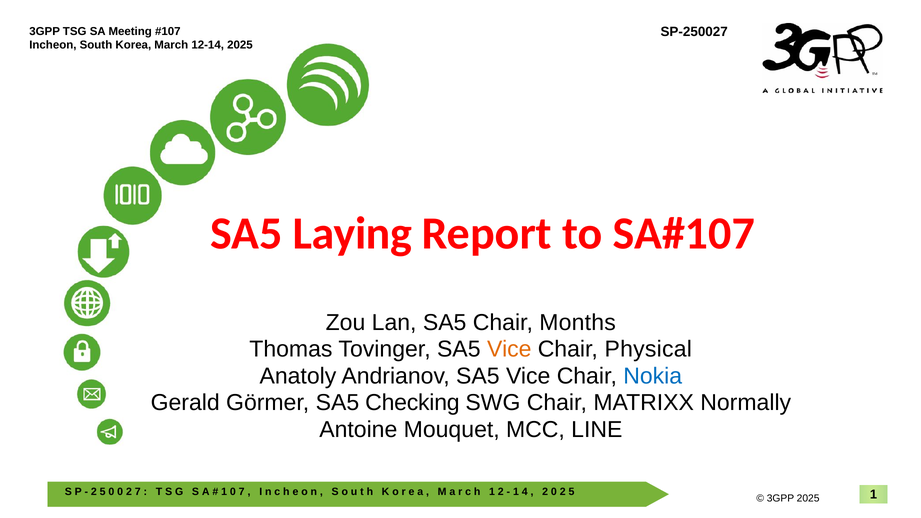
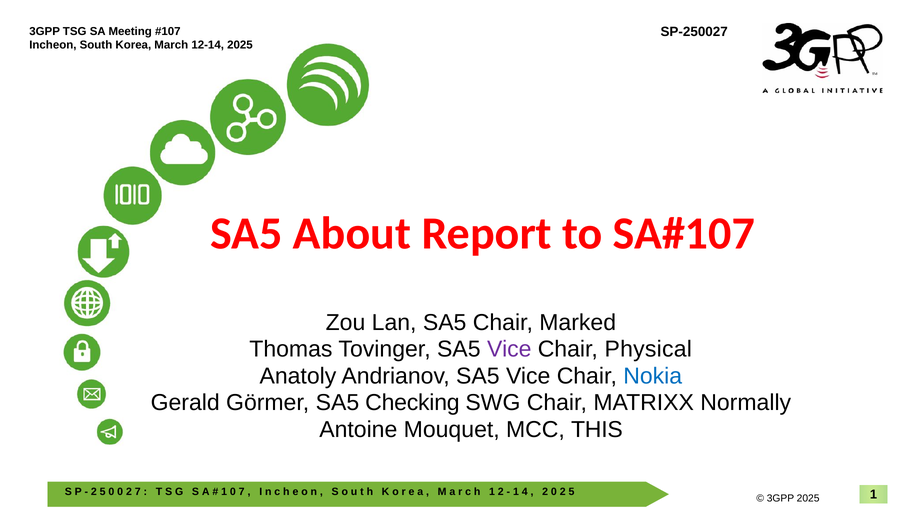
Laying: Laying -> About (352, 234)
Months: Months -> Marked (578, 323)
Vice colour: orange -> purple (509, 349)
LINE: LINE -> THIS (597, 429)
